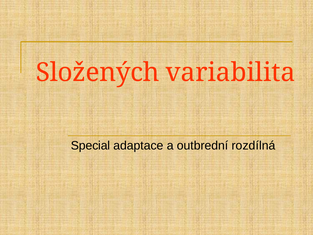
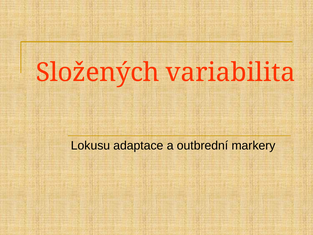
Special: Special -> Lokusu (91, 145)
rozdílná: rozdílná -> markery (254, 145)
